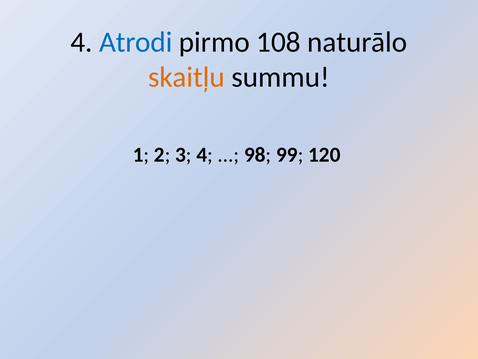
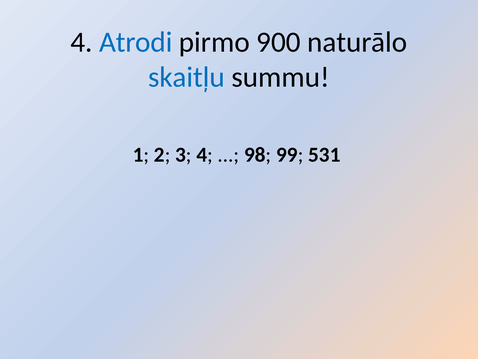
108: 108 -> 900 (278, 42)
skaitļu colour: orange -> blue (186, 77)
120: 120 -> 531 (324, 155)
